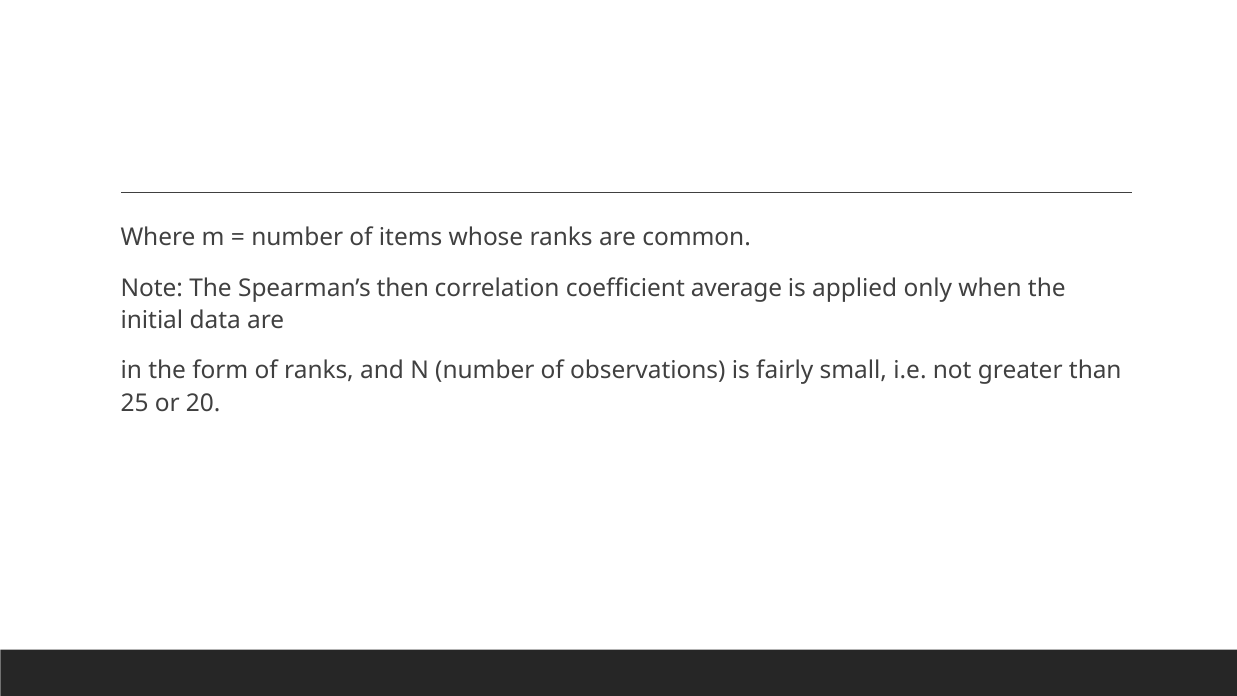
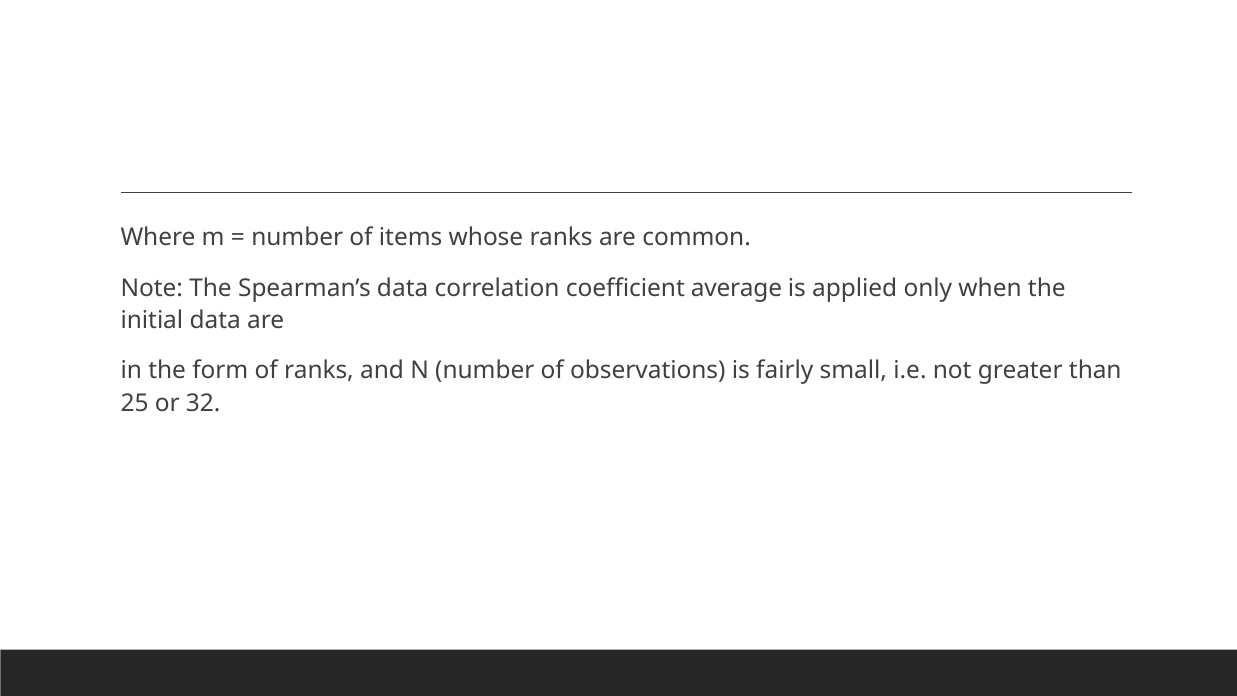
Spearman’s then: then -> data (403, 288)
20: 20 -> 32 (203, 403)
